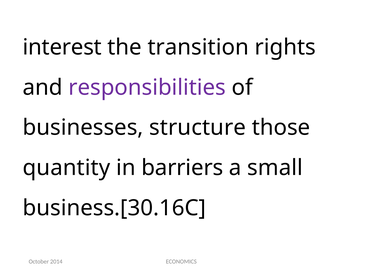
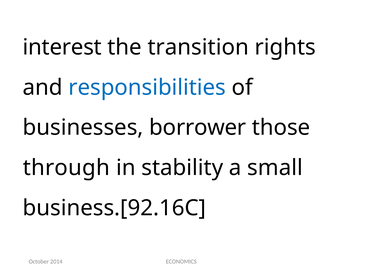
responsibilities colour: purple -> blue (147, 87)
structure: structure -> borrower (198, 127)
quantity: quantity -> through (66, 168)
barriers: barriers -> stability (182, 168)
business.[30.16C: business.[30.16C -> business.[92.16C (114, 208)
